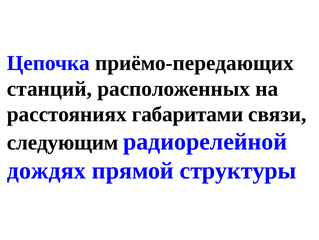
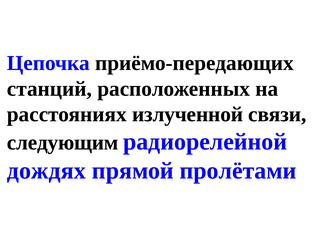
габаритами: габаритами -> излученной (188, 114)
структуры: структуры -> пролётами (238, 170)
